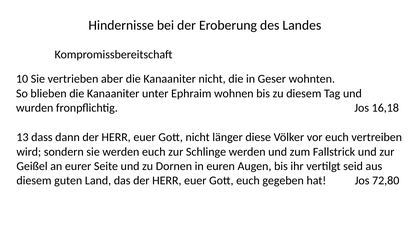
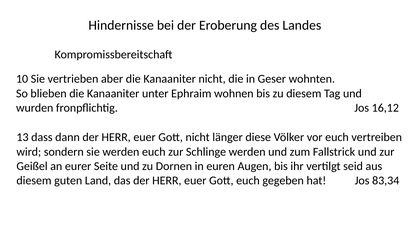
16,18: 16,18 -> 16,12 (385, 108)
72,80: 72,80 -> 83,34 (386, 180)
